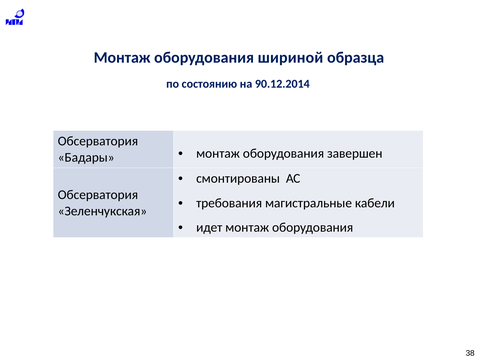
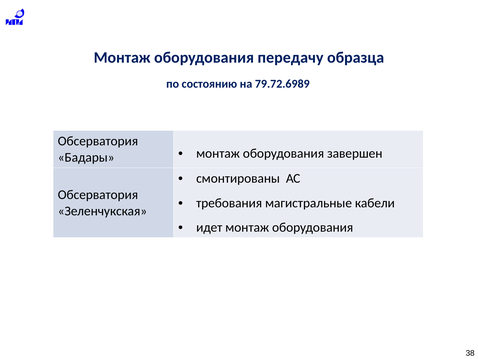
шириной: шириной -> передачу (291, 58)
90.12.2014: 90.12.2014 -> 79.72.6989 (282, 84)
